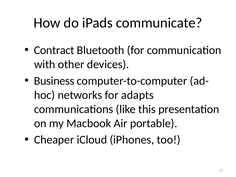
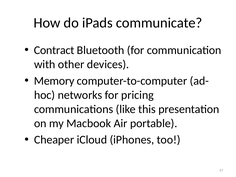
Business: Business -> Memory (54, 81)
adapts: adapts -> pricing (137, 95)
